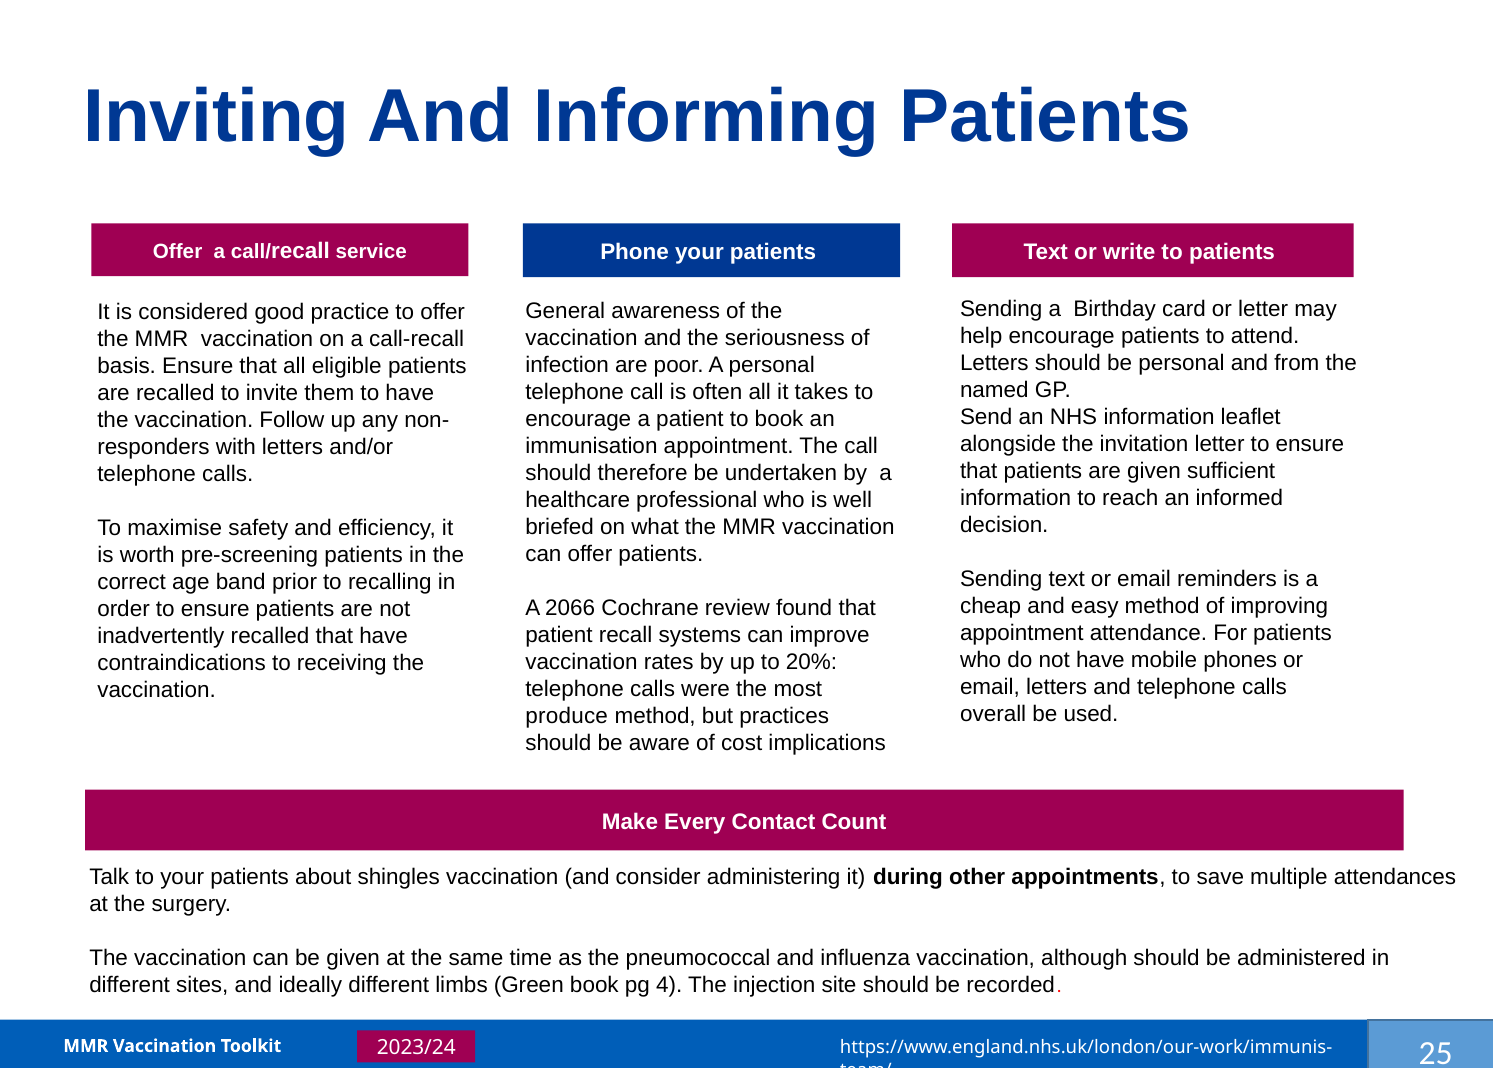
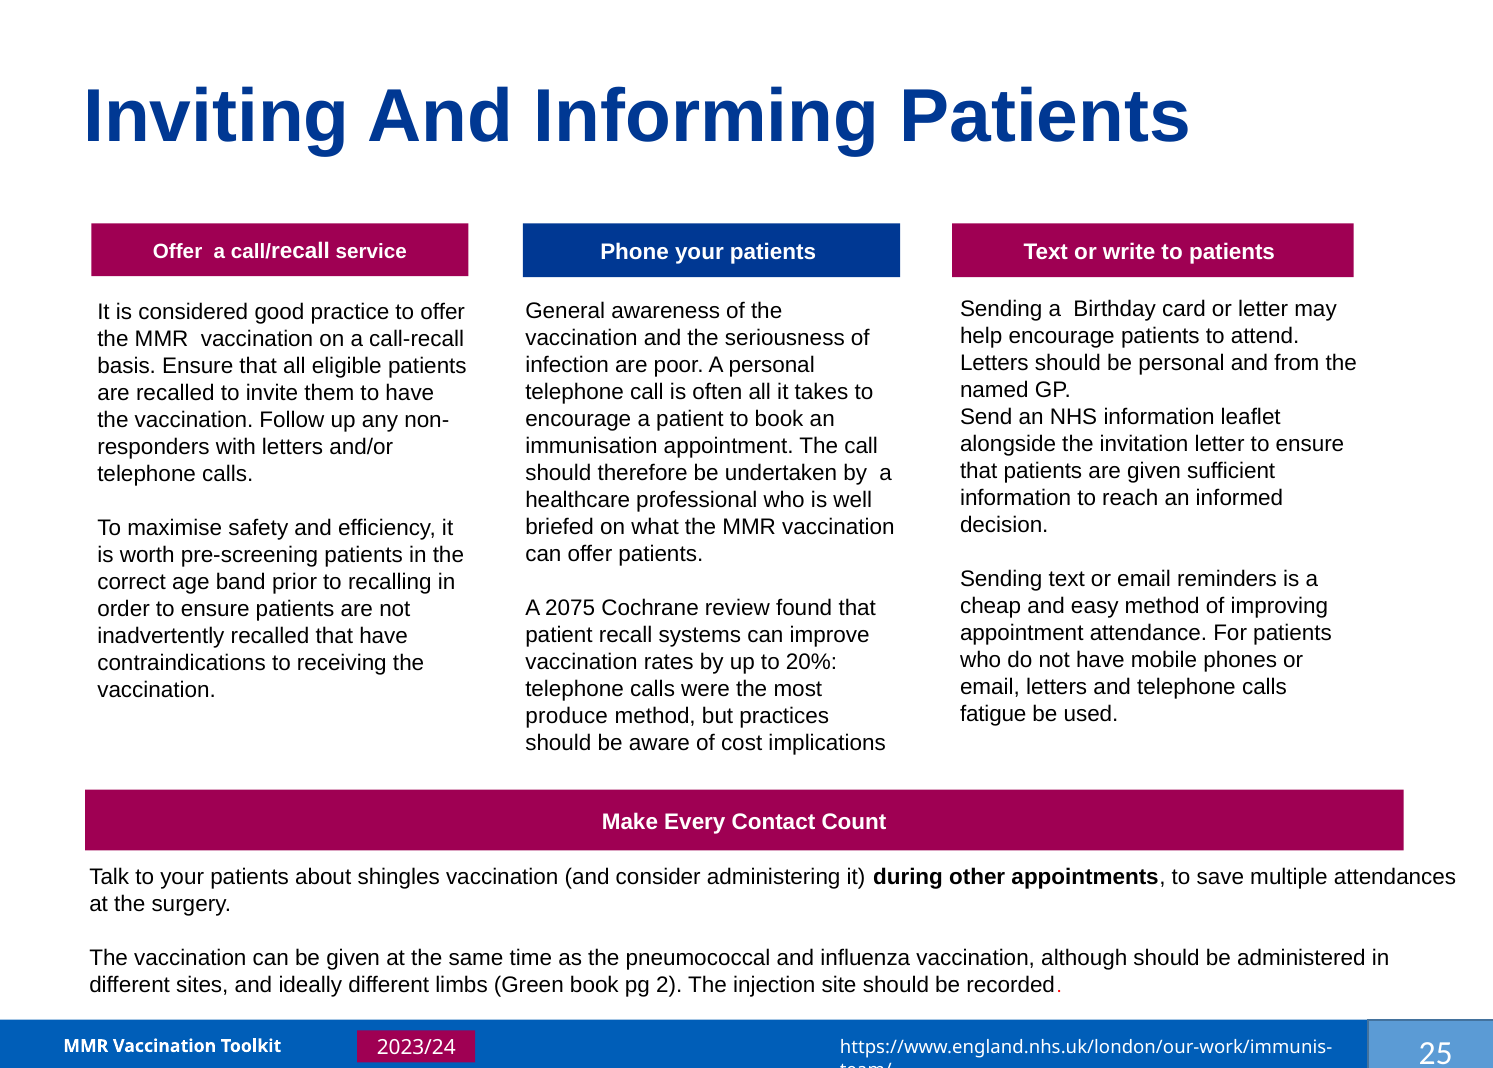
2066: 2066 -> 2075 (570, 608)
overall: overall -> fatigue (993, 714)
4: 4 -> 2 (669, 985)
